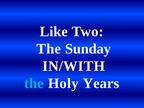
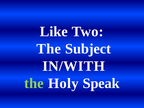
Sunday: Sunday -> Subject (88, 49)
the colour: light blue -> light green (34, 83)
Years: Years -> Speak (101, 83)
